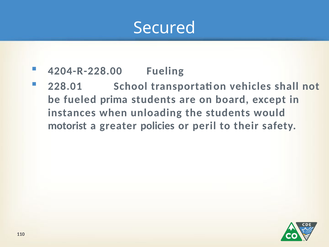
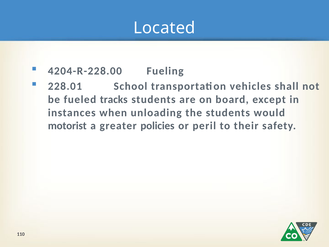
Secured: Secured -> Located (164, 28)
prima: prima -> tracks (114, 99)
